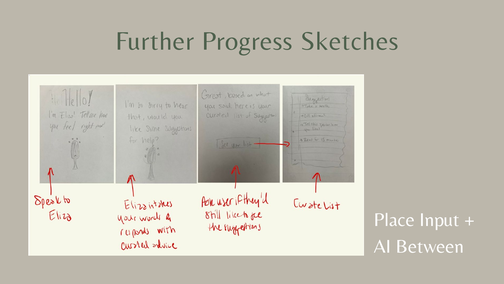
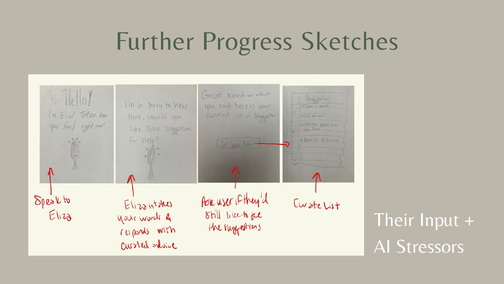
Place: Place -> Their (394, 219)
Between: Between -> Stressors (430, 246)
